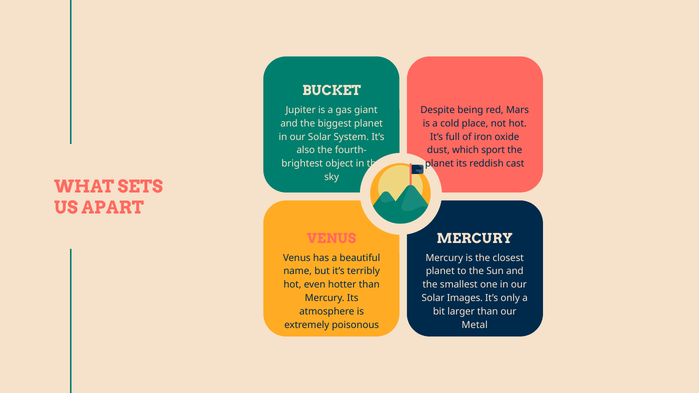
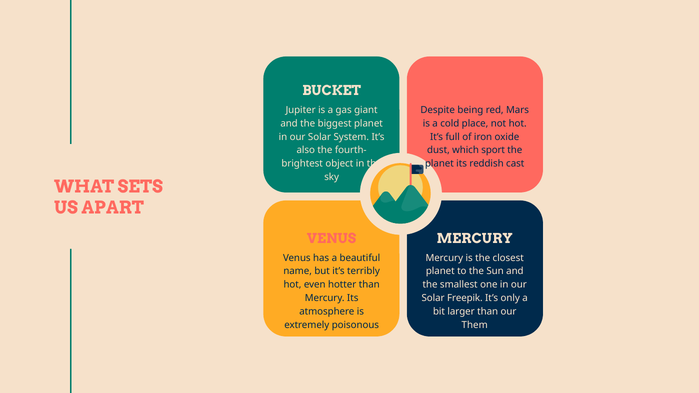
Images: Images -> Freepik (465, 298)
Metal: Metal -> Them (475, 325)
